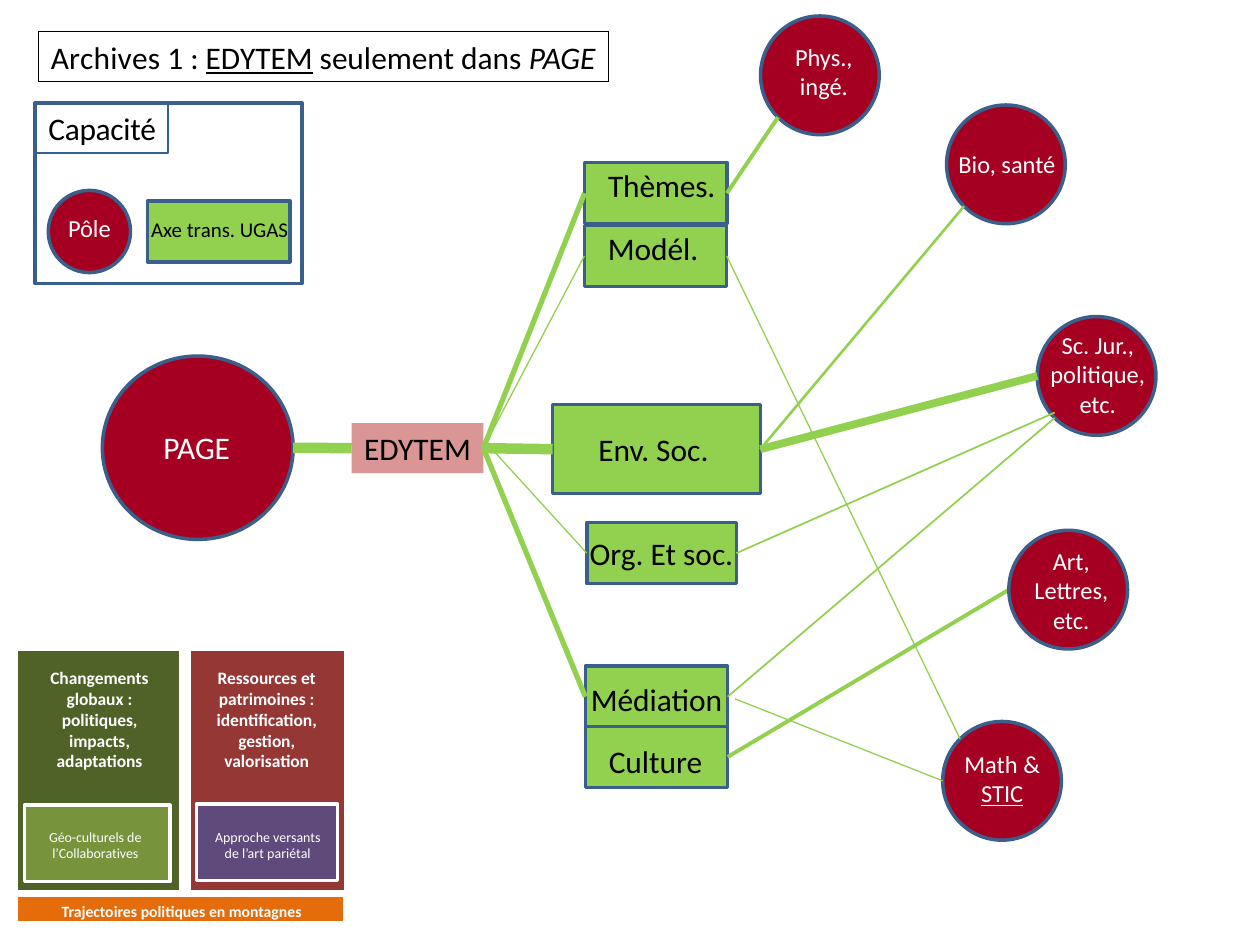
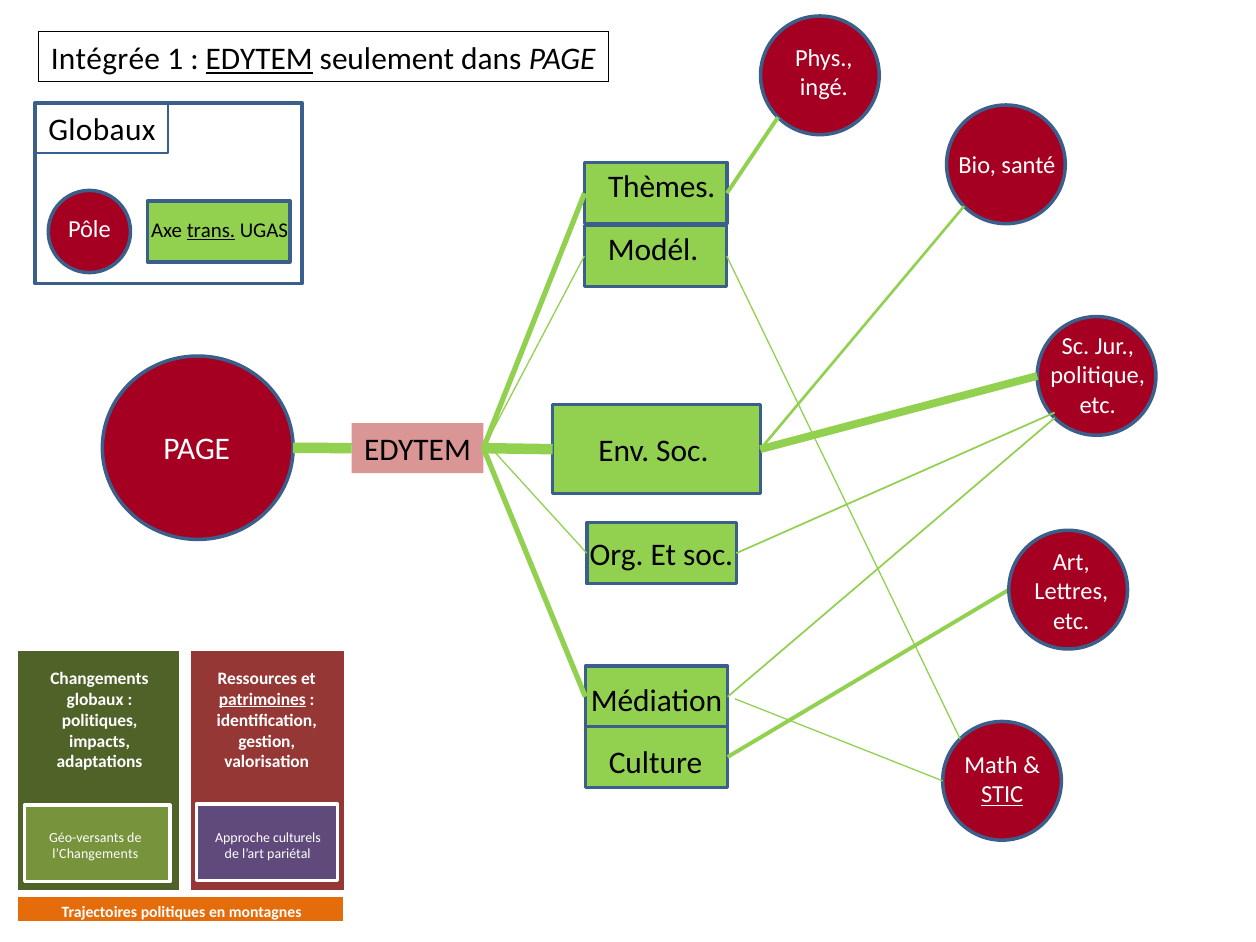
Archives: Archives -> Intégrée (105, 59)
Capacité: Capacité -> Globaux (102, 130)
trans underline: none -> present (211, 231)
patrimoines underline: none -> present (262, 699)
Géo-culturels: Géo-culturels -> Géo-versants (87, 838)
versants: versants -> culturels (297, 838)
l’Collaboratives: l’Collaboratives -> l’Changements (95, 854)
